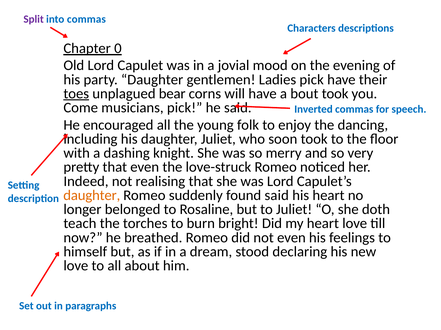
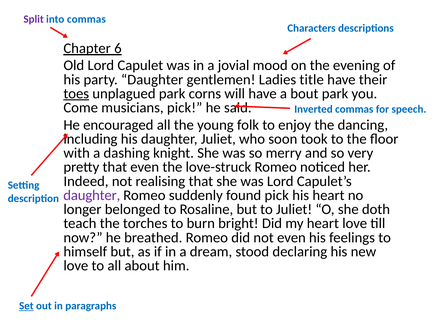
0: 0 -> 6 (118, 48)
Ladies pick: pick -> title (312, 80)
unplagued bear: bear -> park (172, 94)
bout took: took -> park (335, 94)
daughter colour: orange -> purple (92, 196)
found said: said -> pick (277, 196)
Set underline: none -> present (26, 307)
